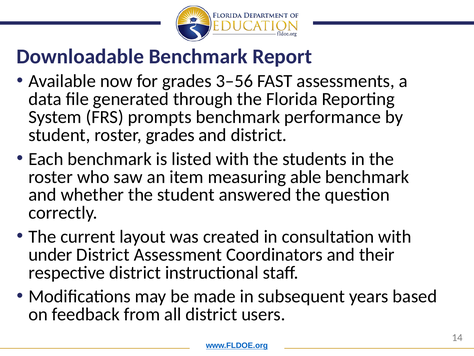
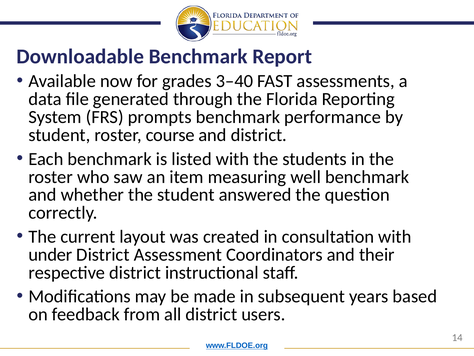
3–56: 3–56 -> 3–40 (234, 81)
roster grades: grades -> course (170, 135)
able: able -> well (306, 177)
